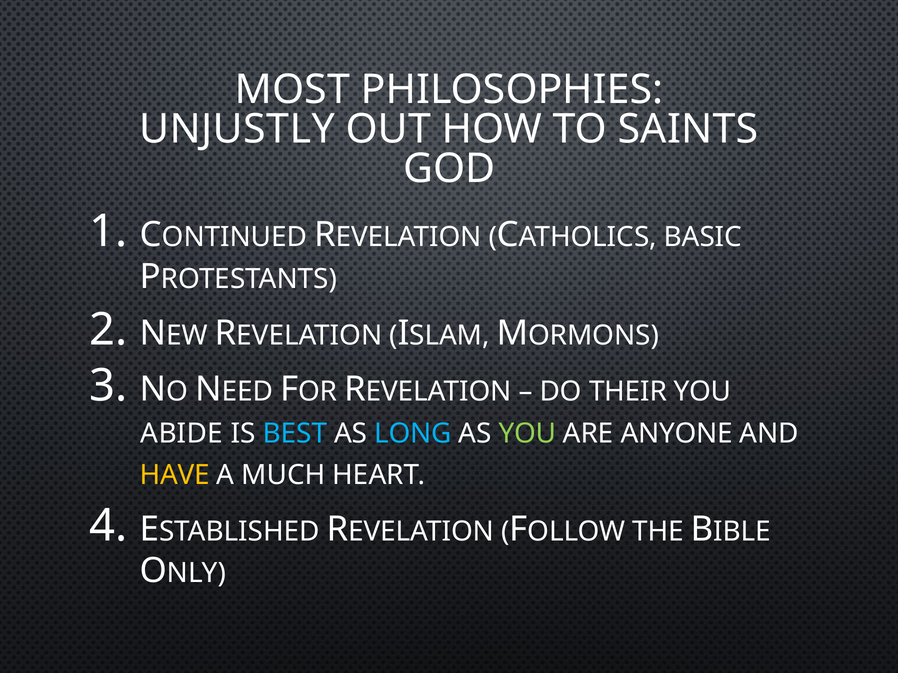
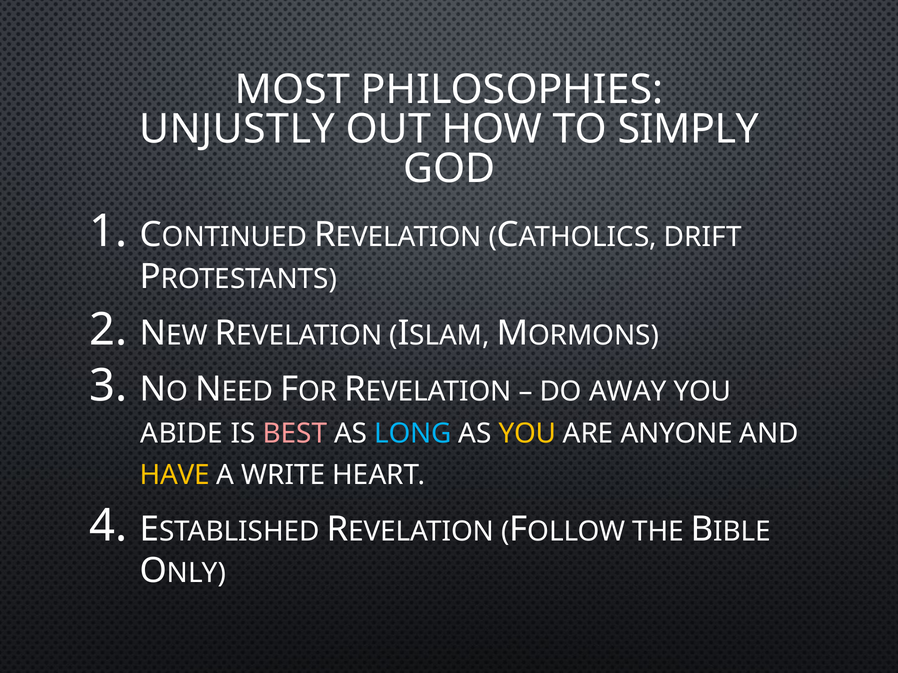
SAINTS: SAINTS -> SIMPLY (688, 129)
BASIC: BASIC -> DRIFT (703, 237)
THEIR: THEIR -> AWAY (628, 392)
BEST colour: light blue -> pink (295, 434)
YOU colour: light green -> yellow (527, 434)
MUCH: MUCH -> WRITE (283, 476)
